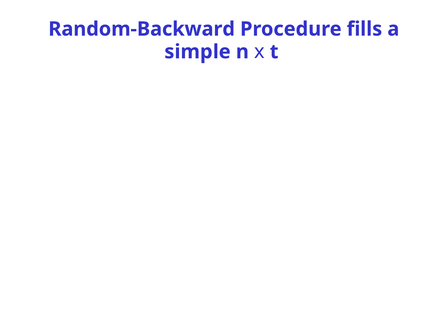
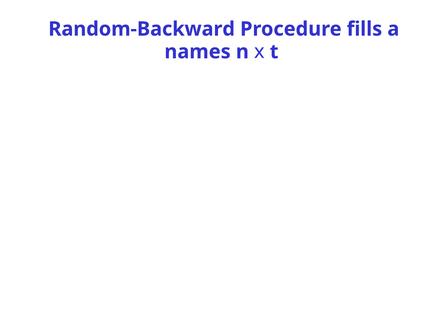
simple: simple -> names (198, 52)
